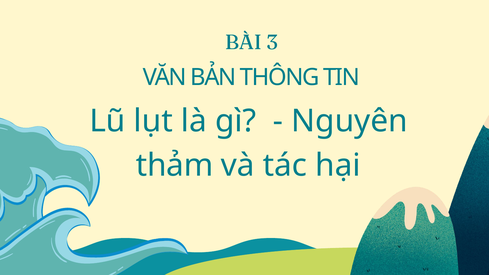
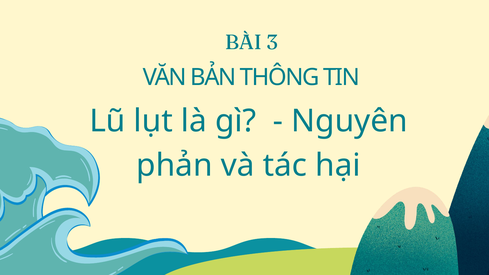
thảm: thảm -> phản (174, 165)
